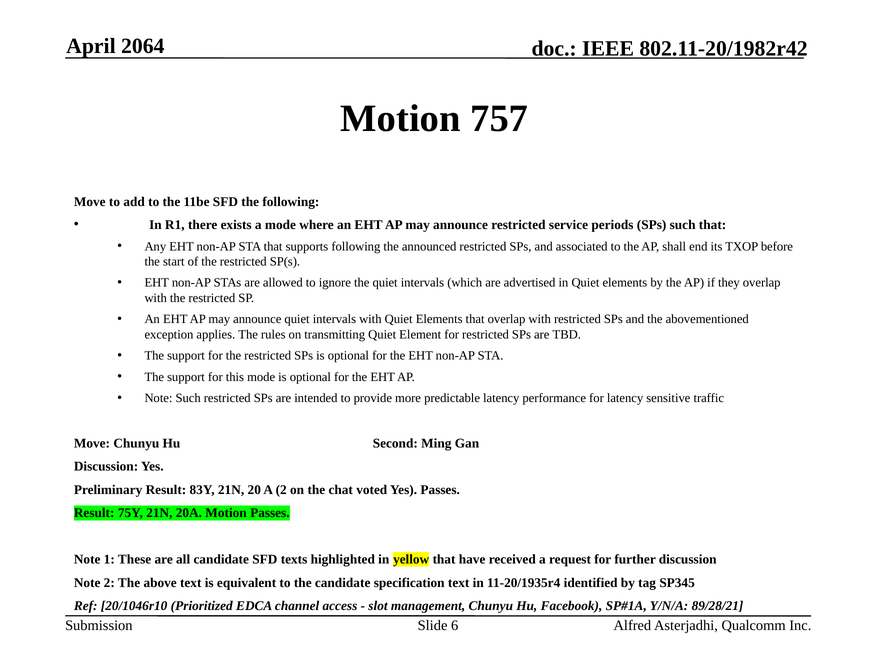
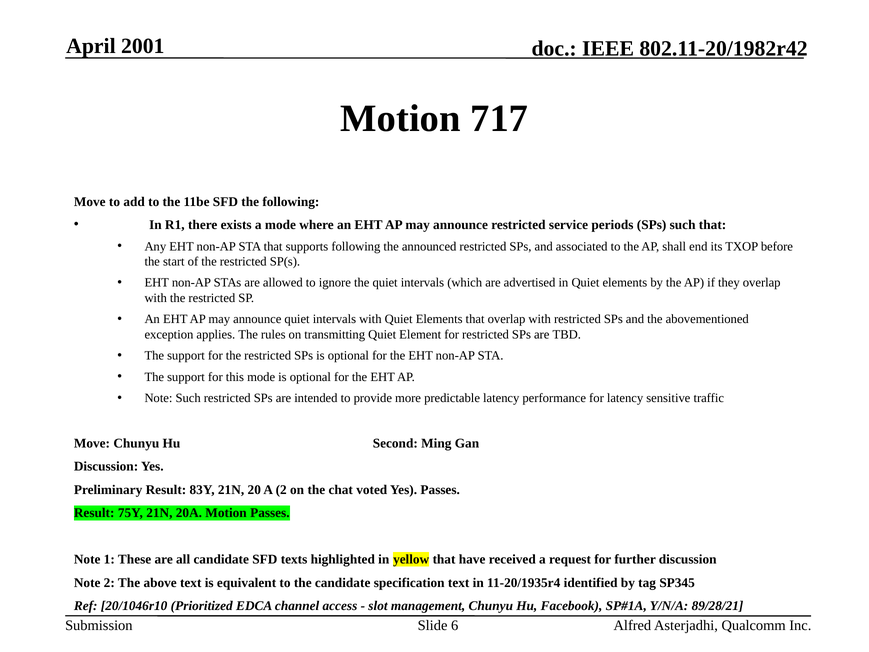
2064: 2064 -> 2001 (143, 46)
757: 757 -> 717 (499, 118)
